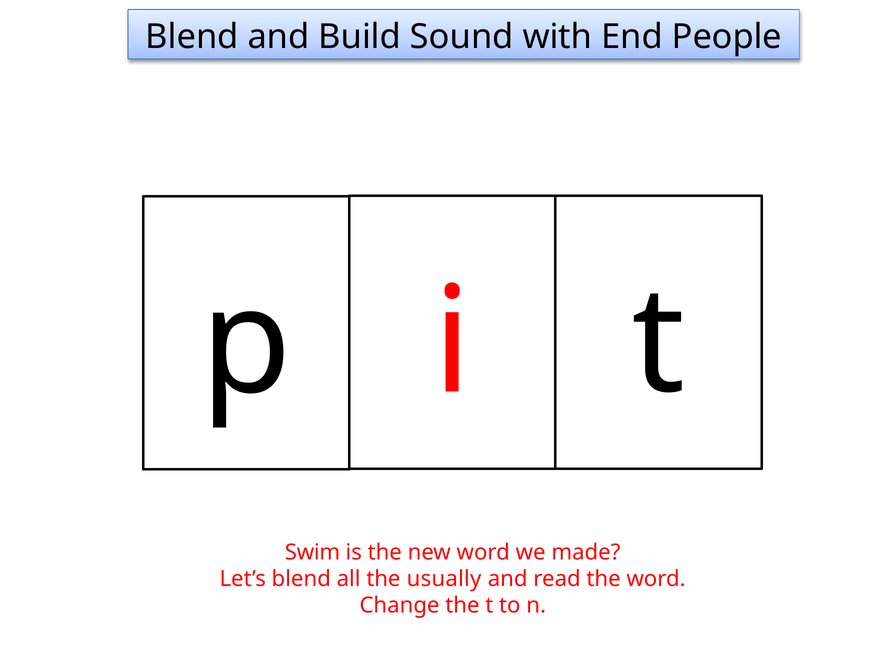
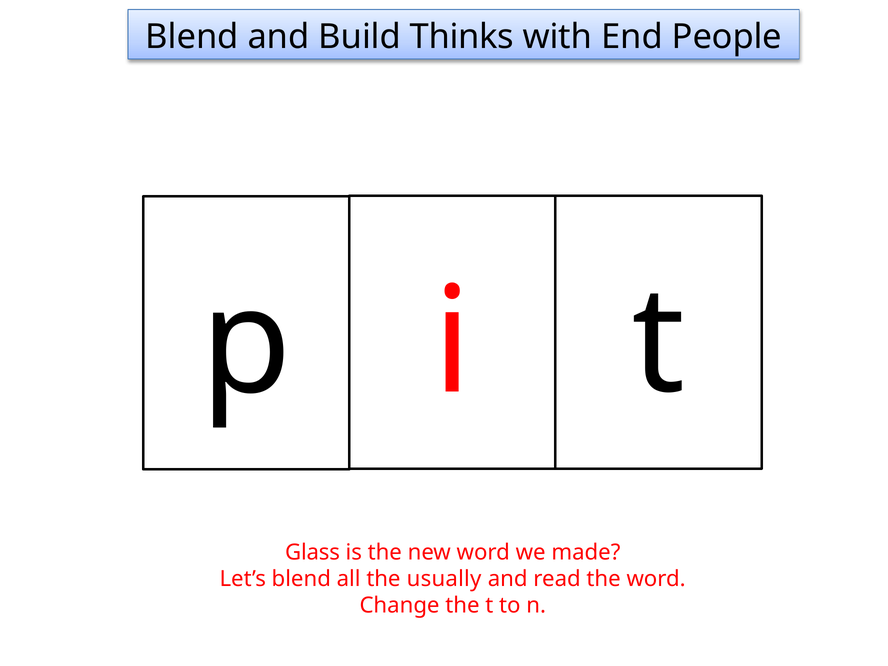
Sound: Sound -> Thinks (462, 37)
Swim: Swim -> Glass (313, 552)
